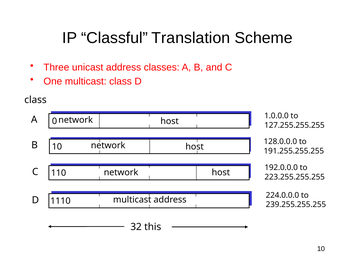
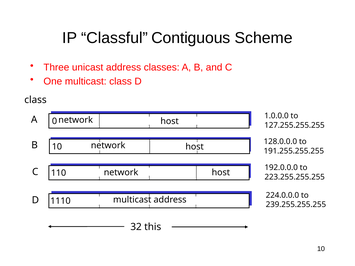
Translation: Translation -> Contiguous (191, 38)
